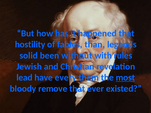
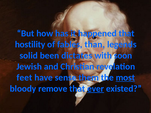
without: without -> dictates (77, 56)
rules: rules -> soon (123, 56)
lead: lead -> feet (24, 78)
every: every -> sense (66, 78)
ever underline: none -> present (96, 89)
